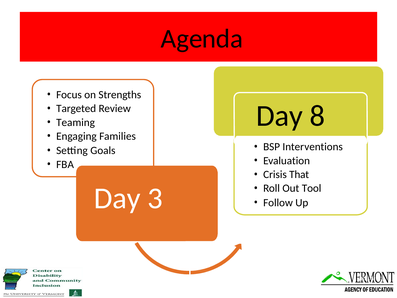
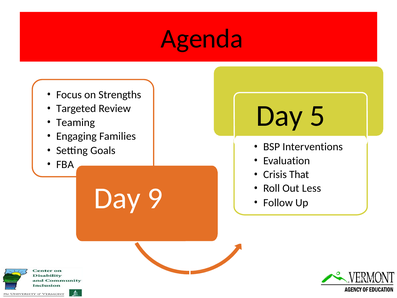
8: 8 -> 5 (317, 116)
Tool: Tool -> Less (312, 188)
3: 3 -> 9 (155, 198)
